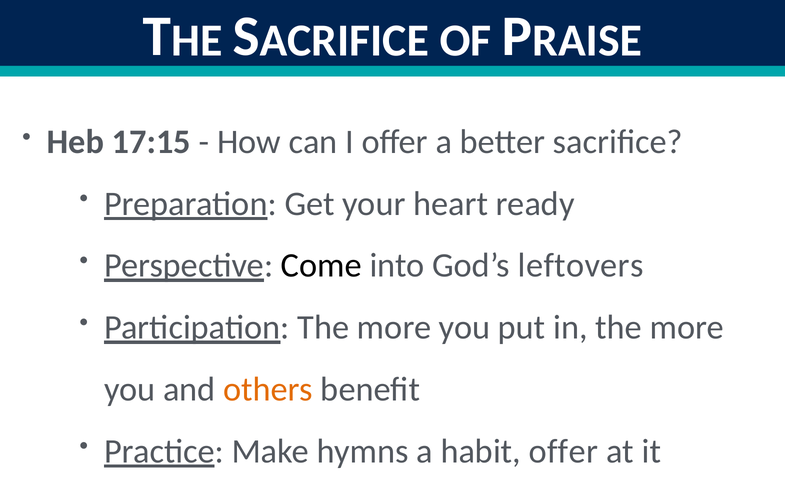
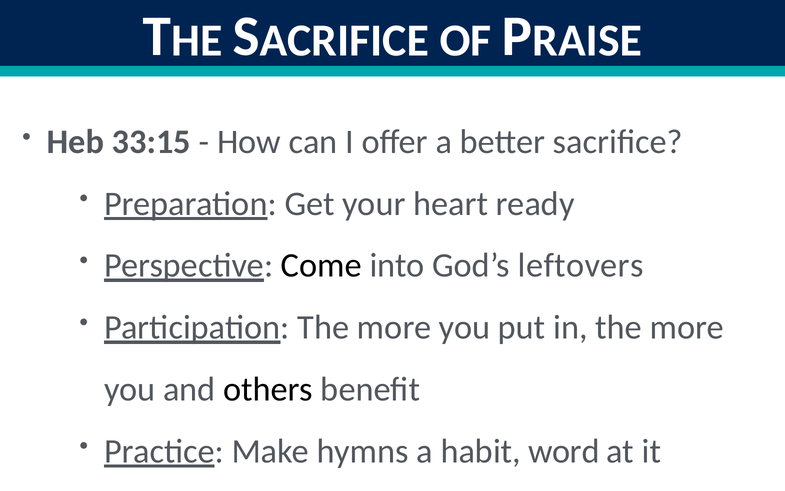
17:15: 17:15 -> 33:15 (151, 142)
others colour: orange -> black (268, 389)
habit offer: offer -> word (564, 451)
